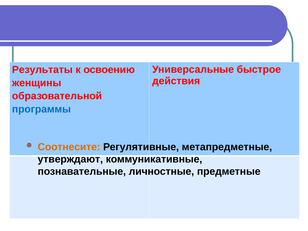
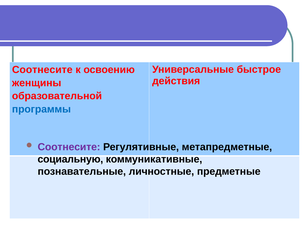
Результаты: Результаты -> Соотнесите (42, 70)
Соотнесите colour: orange -> purple (69, 147)
утверждают: утверждают -> социальную (70, 159)
